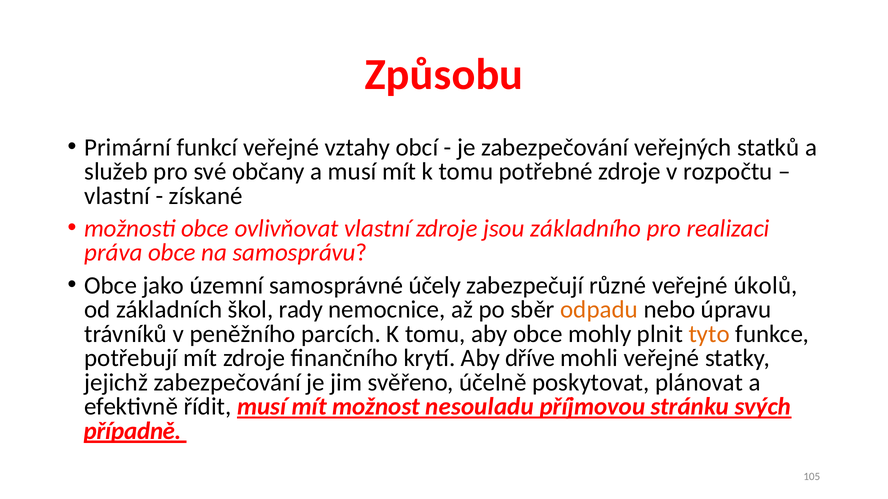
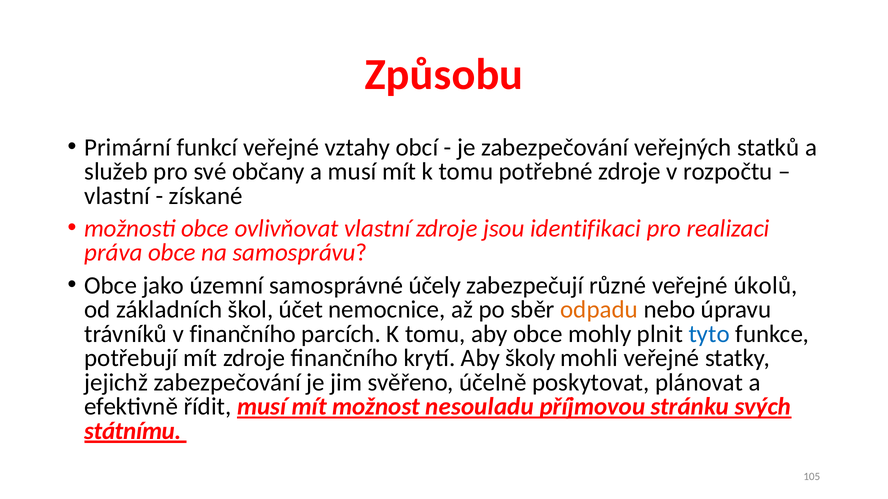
základního: základního -> identifikaci (586, 229)
rady: rady -> účet (301, 310)
v peněžního: peněžního -> finančního (243, 334)
tyto colour: orange -> blue (709, 334)
dříve: dříve -> školy (530, 359)
případně: případně -> státnímu (133, 431)
